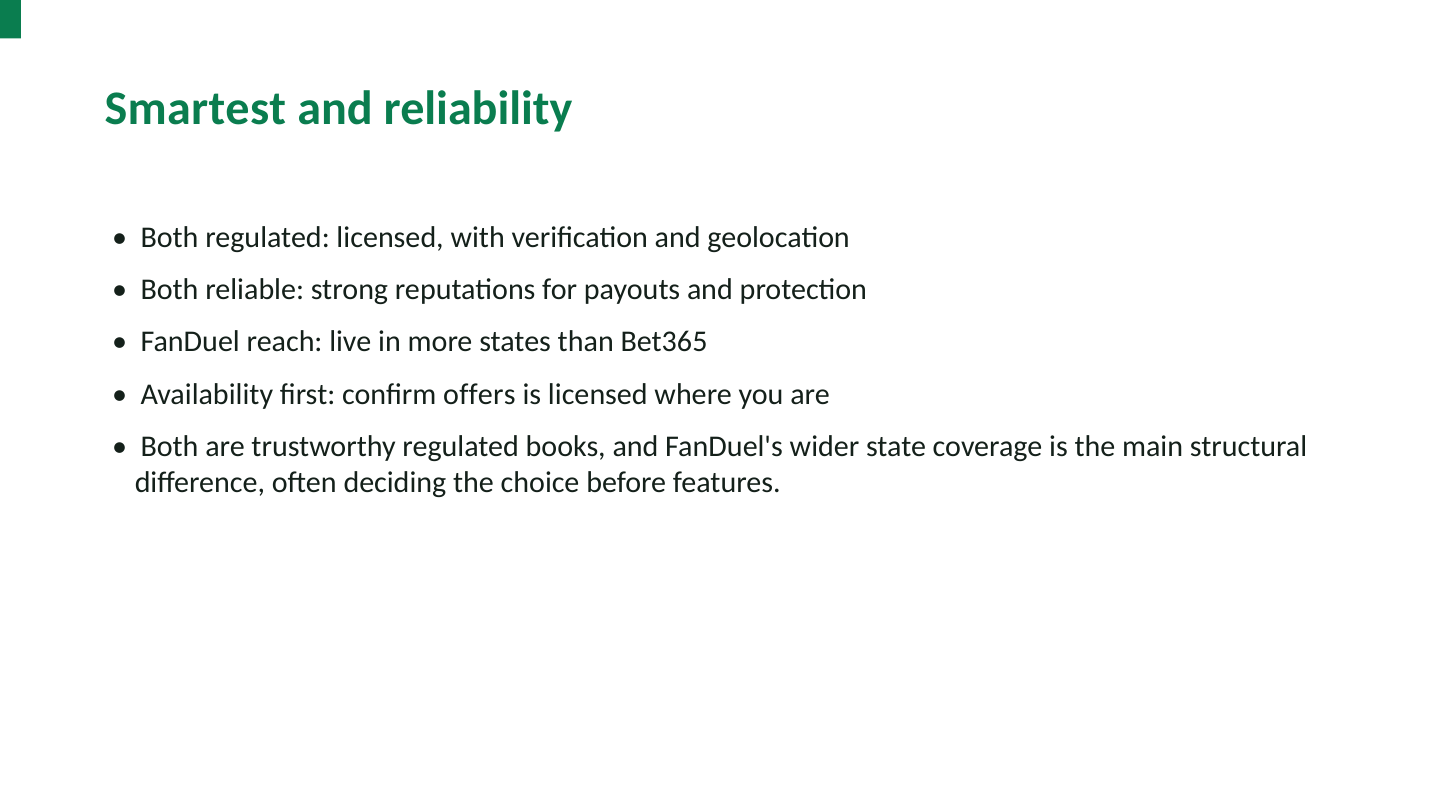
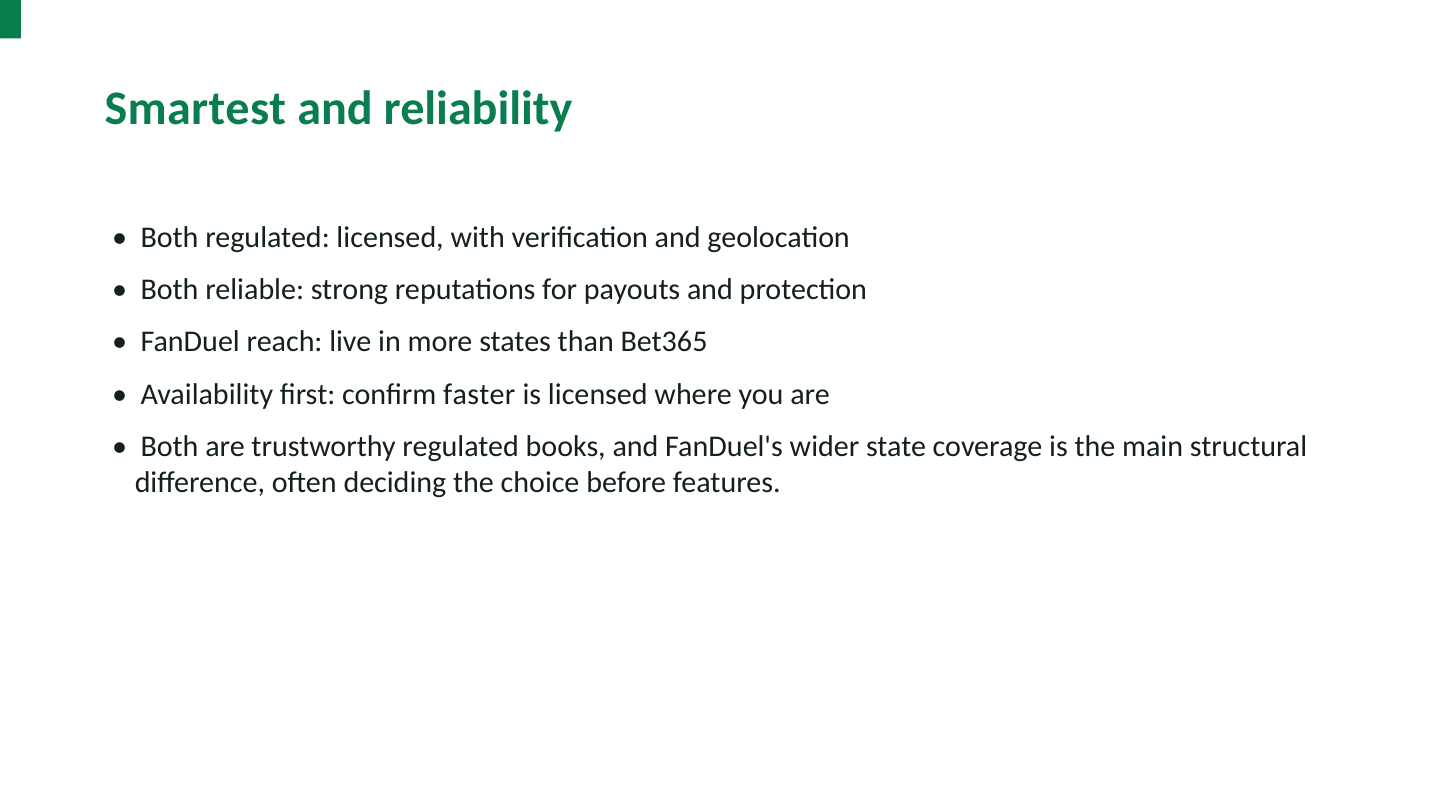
offers: offers -> faster (479, 394)
